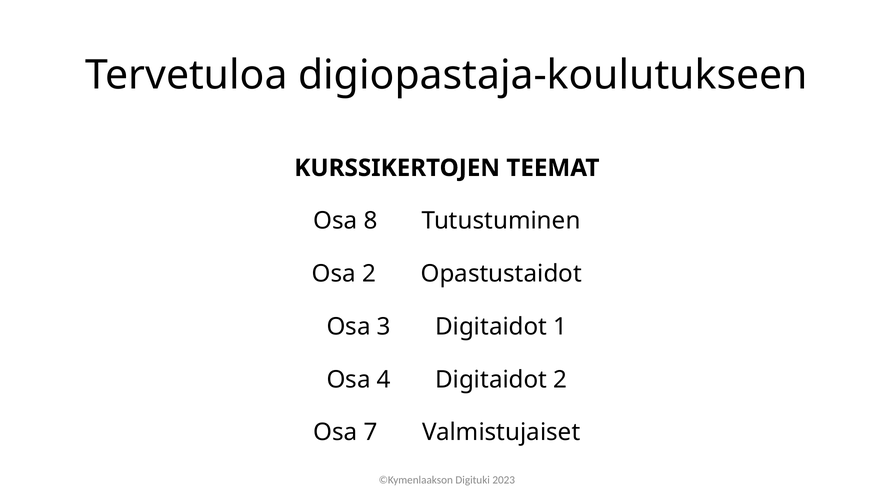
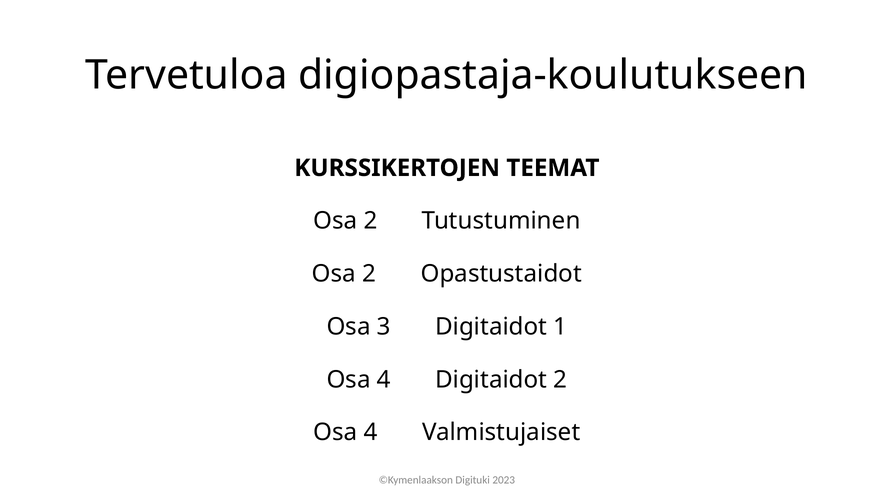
8: 8 -> 2 (370, 221)
7: 7 -> 4 (371, 432)
